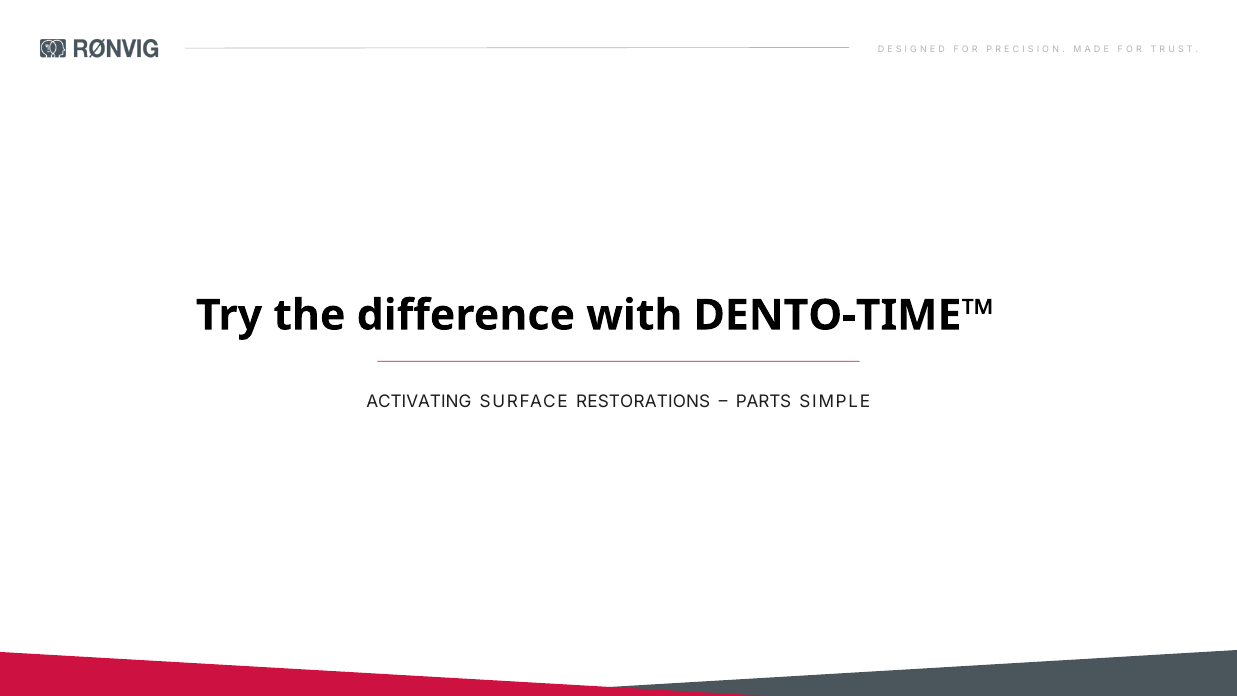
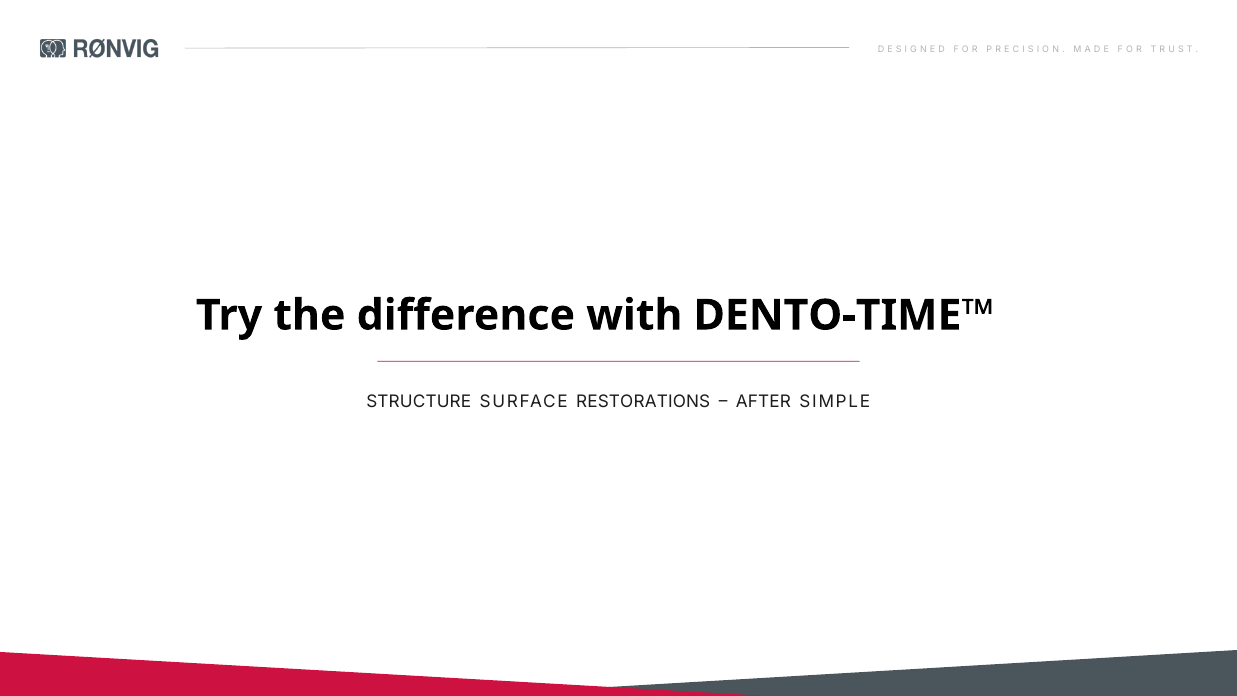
ACTIVATING: ACTIVATING -> STRUCTURE (419, 402)
PARTS: PARTS -> AFTER (763, 402)
